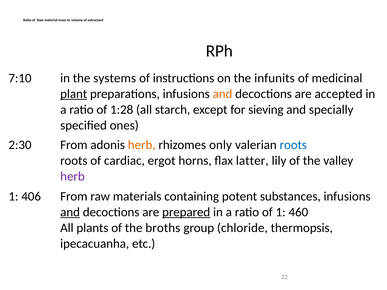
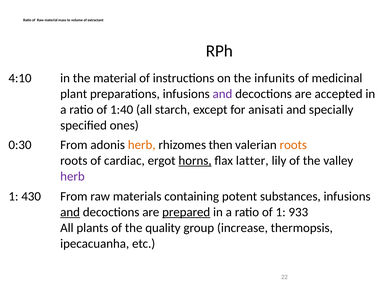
7:10: 7:10 -> 4:10 (20, 78)
the systems: systems -> material (115, 78)
plant underline: present -> none (74, 94)
and colour: orange -> purple (222, 94)
1:28: 1:28 -> 1:40 (122, 110)
sieving: sieving -> anisati (266, 110)
2:30: 2:30 -> 0:30 (20, 145)
only: only -> then (221, 145)
roots colour: blue -> orange (293, 145)
horns underline: none -> present (195, 161)
406: 406 -> 430 (31, 197)
460: 460 -> 933 (298, 212)
broths: broths -> quality (163, 228)
chloride: chloride -> increase (242, 228)
